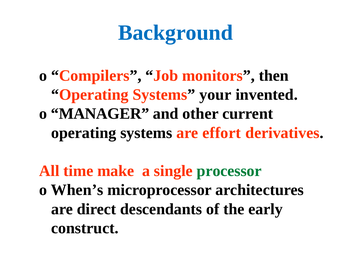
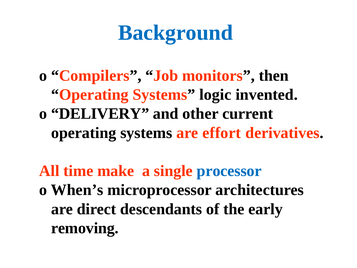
your: your -> logic (215, 95)
MANAGER: MANAGER -> DELIVERY (100, 114)
processor colour: green -> blue (229, 171)
construct: construct -> removing (85, 228)
